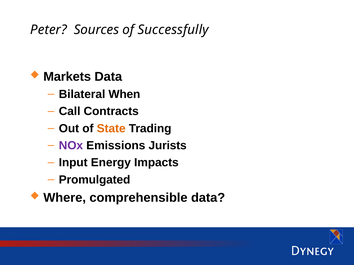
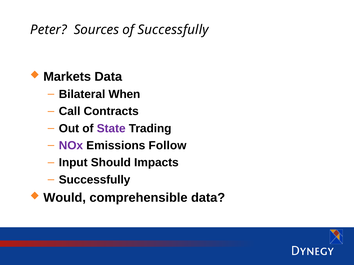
State colour: orange -> purple (111, 129)
Jurists: Jurists -> Follow (168, 146)
Energy: Energy -> Should (111, 163)
Promulgated: Promulgated -> Successfully (95, 180)
Where: Where -> Would (65, 198)
